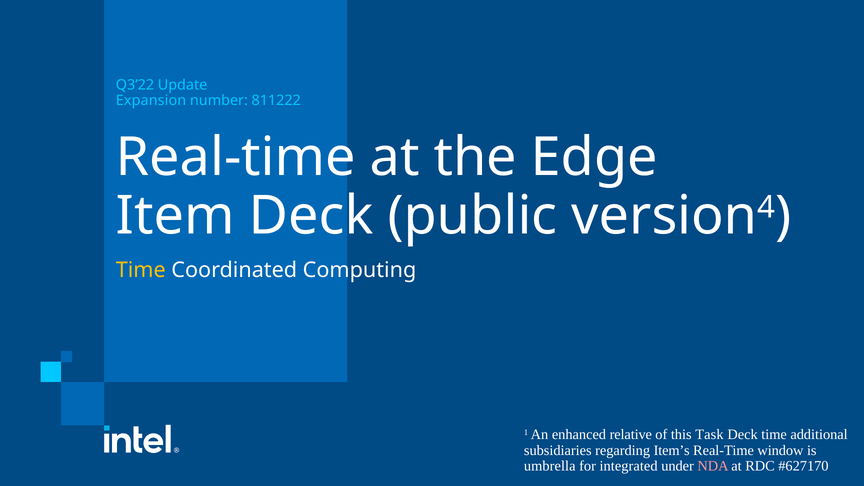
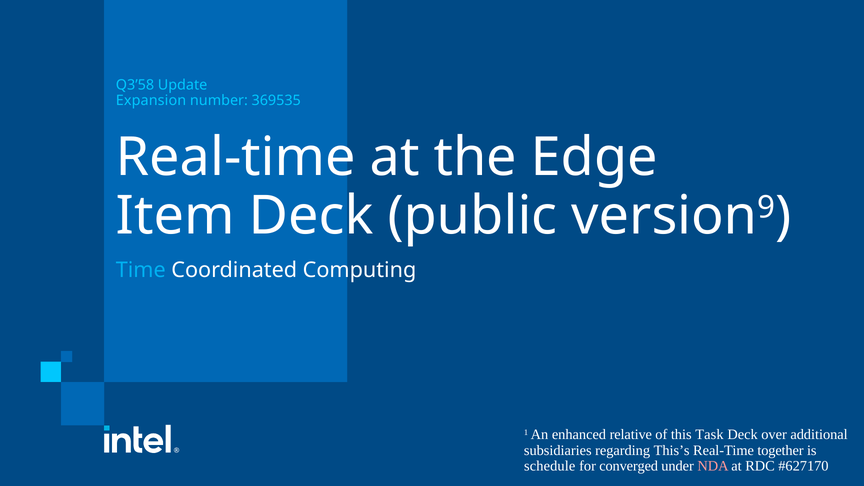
Q3’22: Q3’22 -> Q3’58 (135, 85)
811222: 811222 -> 369535 (276, 100)
4: 4 -> 9 (766, 208)
Time colour: yellow -> light blue (141, 270)
Deck time: time -> over (774, 435)
Item’s: Item’s -> This’s (672, 450)
window: window -> together (780, 450)
umbrella: umbrella -> schedule (550, 466)
integrated: integrated -> converged (629, 466)
